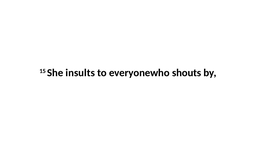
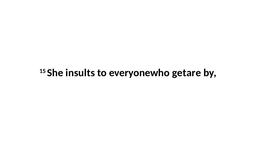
shouts: shouts -> getare (187, 73)
